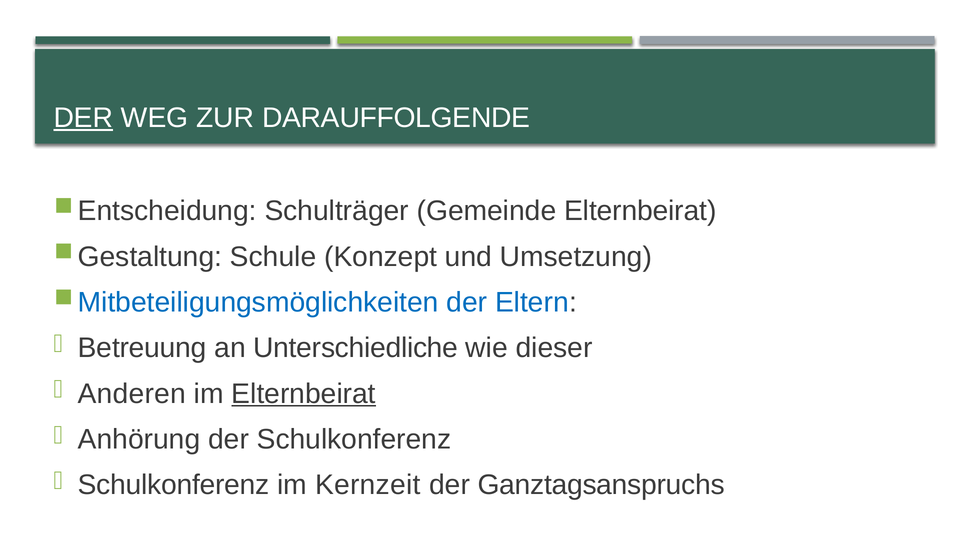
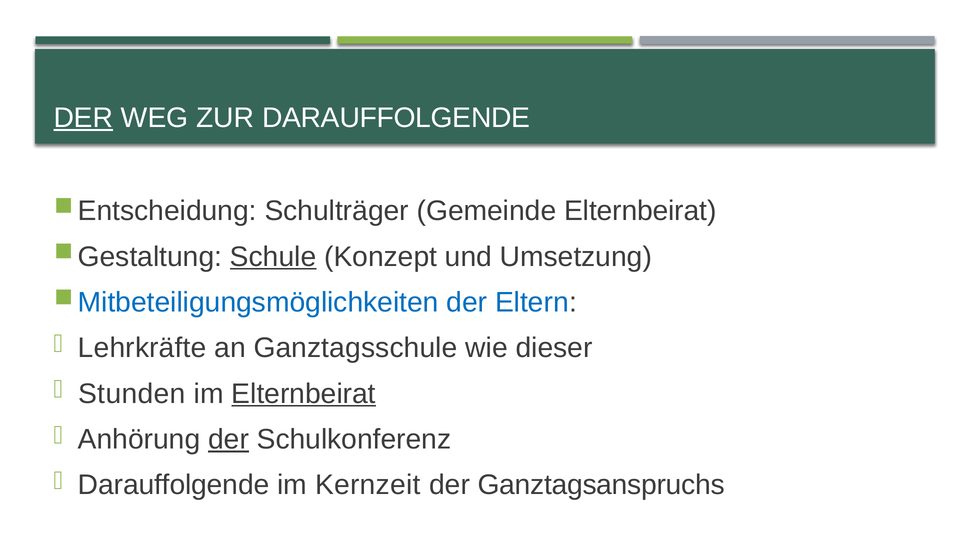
Schule underline: none -> present (273, 257)
Betreuung: Betreuung -> Lehrkräfte (142, 348)
Unterschiedliche: Unterschiedliche -> Ganztagsschule (356, 348)
Anderen: Anderen -> Stunden (132, 393)
der underline: none -> present (229, 439)
Schulkonferenz: Schulkonferenz -> Darauffolgende (174, 485)
